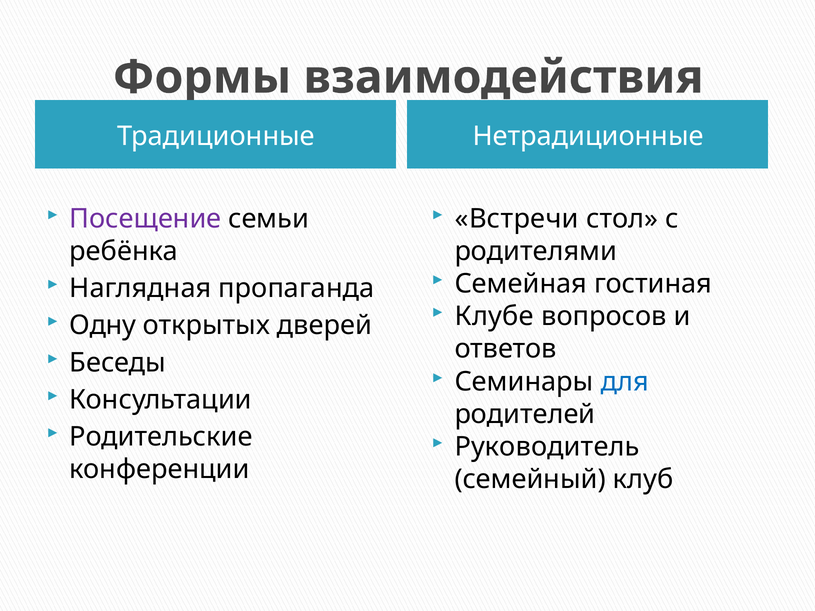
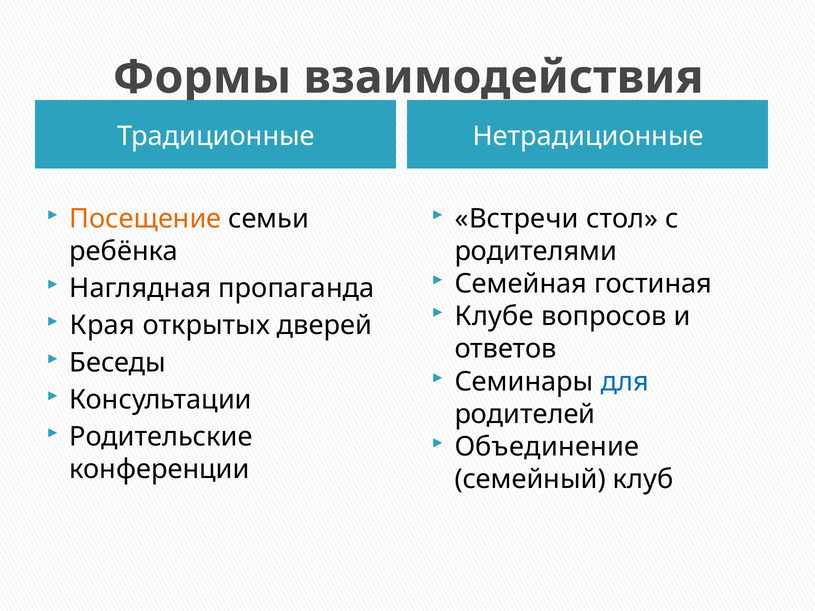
Посещение colour: purple -> orange (145, 219)
Одну: Одну -> Края (102, 326)
Руководитель: Руководитель -> Объединение (547, 447)
